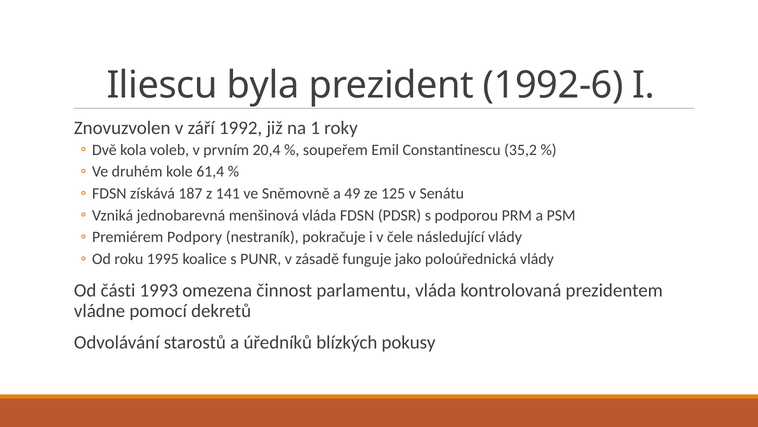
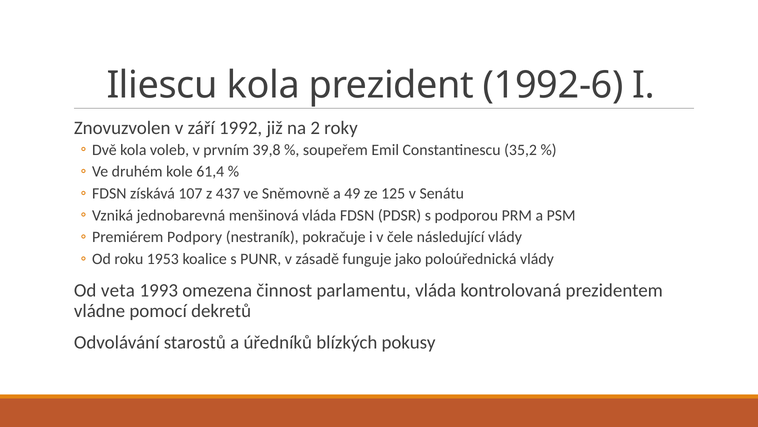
Iliescu byla: byla -> kola (263, 85)
1: 1 -> 2 (315, 128)
20,4: 20,4 -> 39,8 (267, 150)
187: 187 -> 107 (190, 193)
141: 141 -> 437 (228, 193)
1995: 1995 -> 1953 (163, 259)
části: části -> veta (118, 290)
